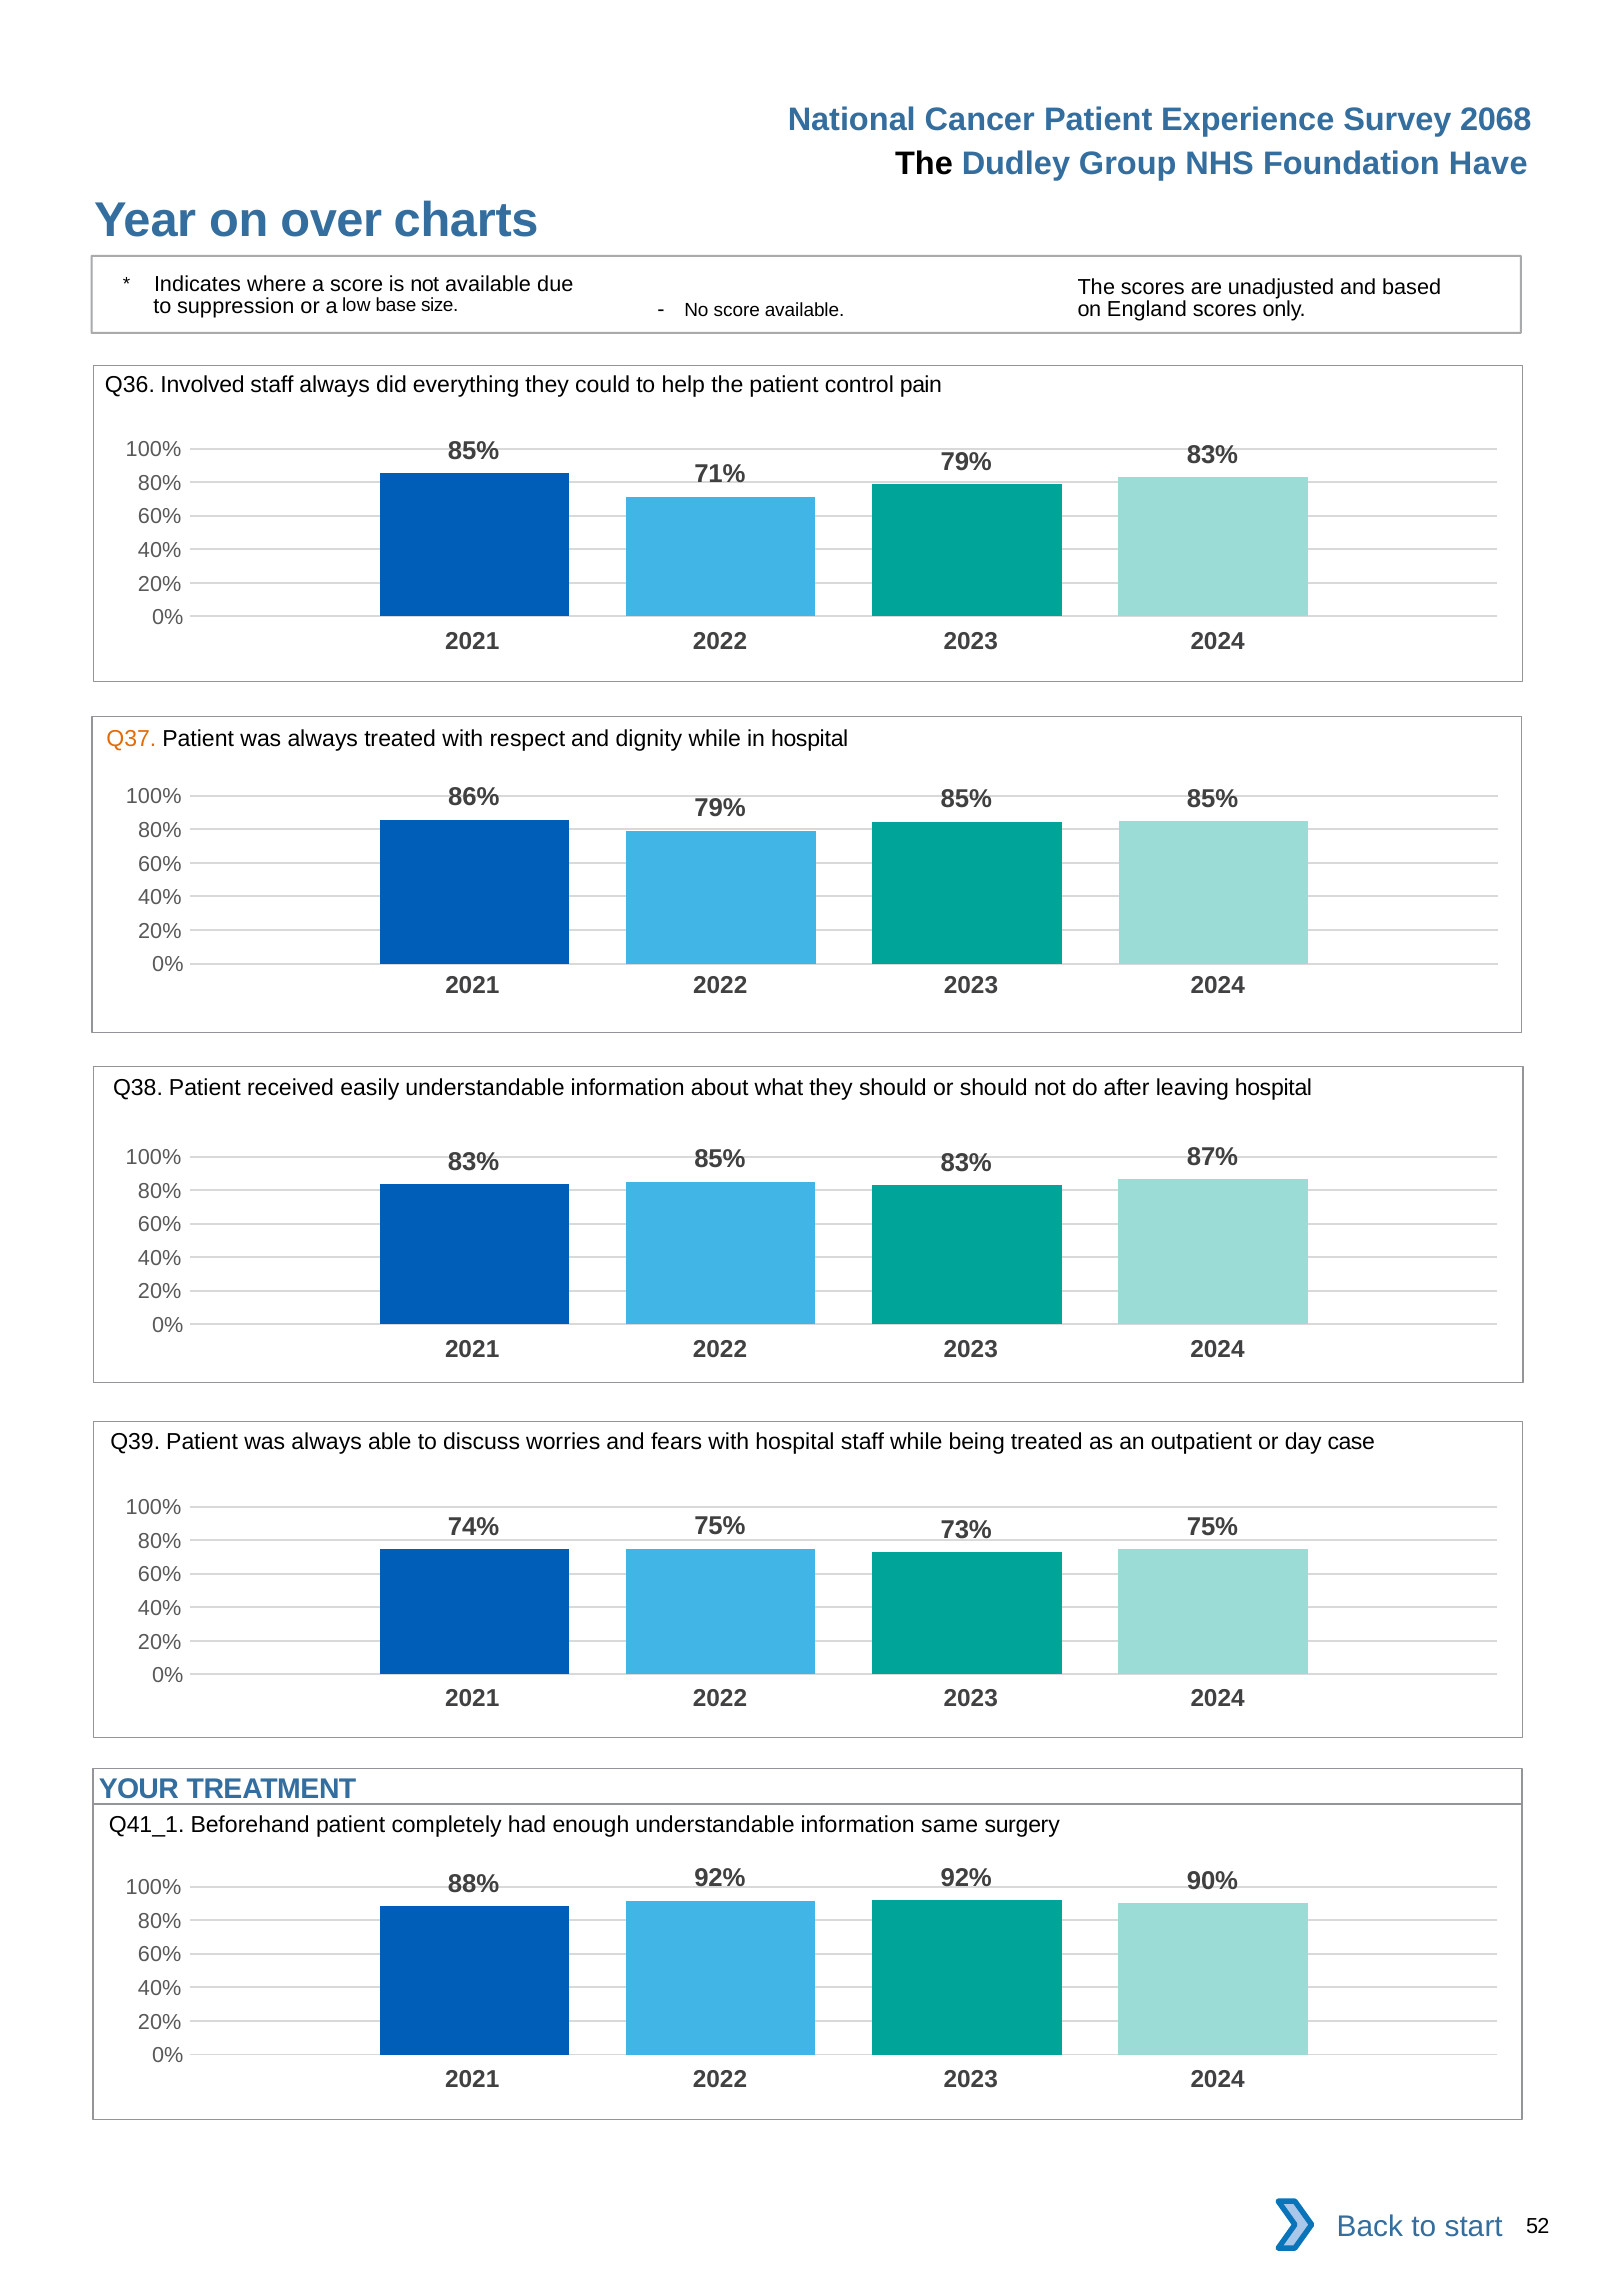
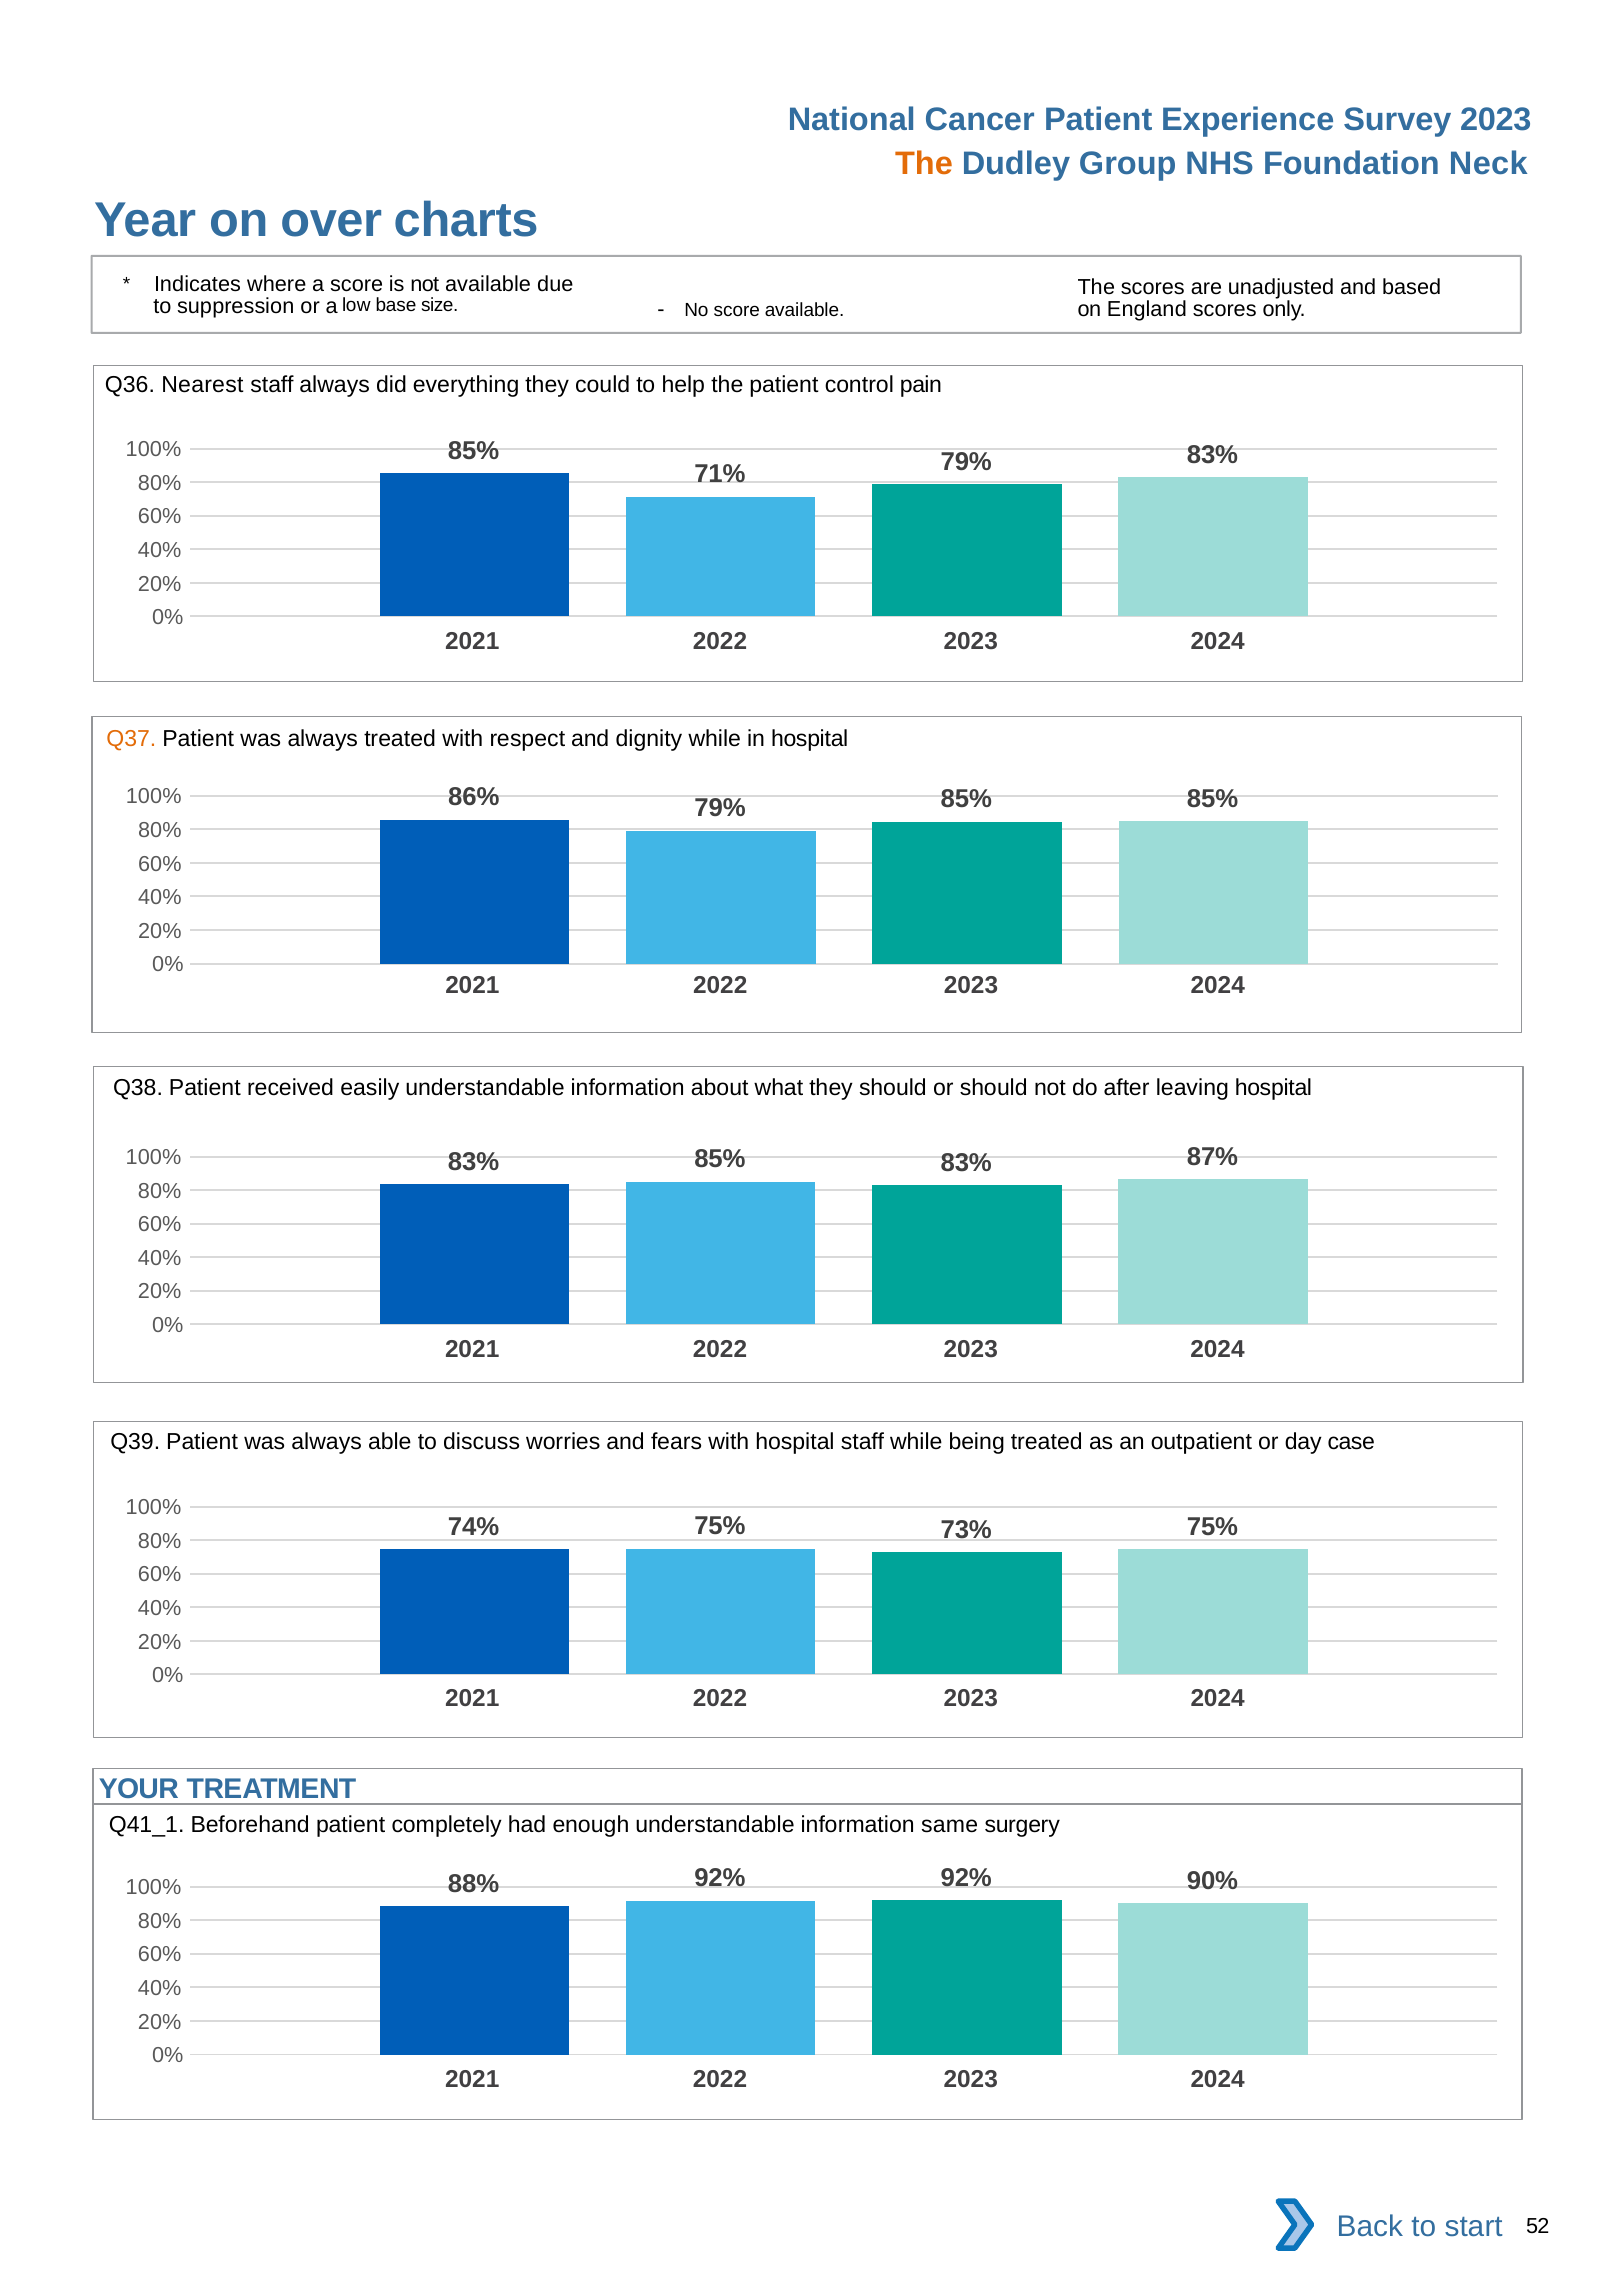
Survey 2068: 2068 -> 2023 (1496, 120)
The colour: black -> orange (924, 164)
Have: Have -> Neck (1488, 164)
Involved: Involved -> Nearest (202, 385)
